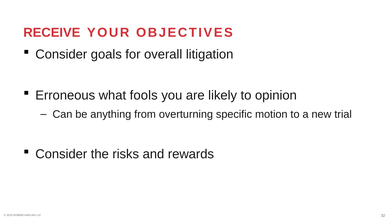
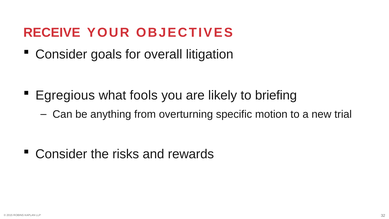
Erroneous: Erroneous -> Egregious (65, 95)
opinion: opinion -> briefing (276, 95)
